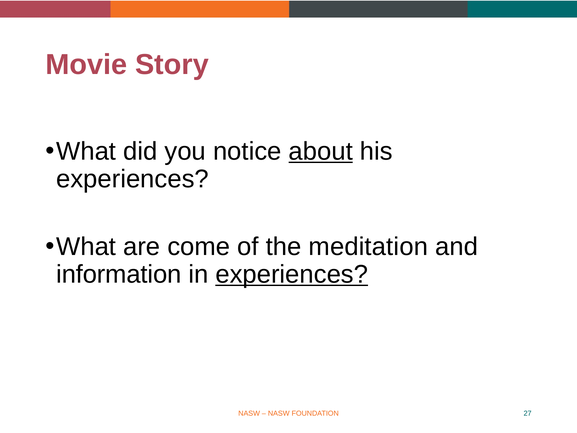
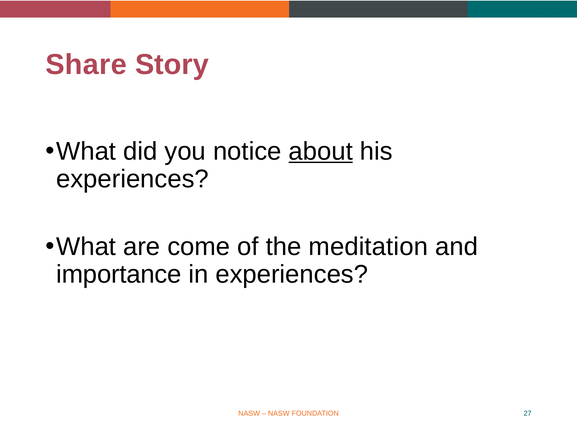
Movie: Movie -> Share (86, 65)
information: information -> importance (119, 274)
experiences underline: present -> none (292, 274)
